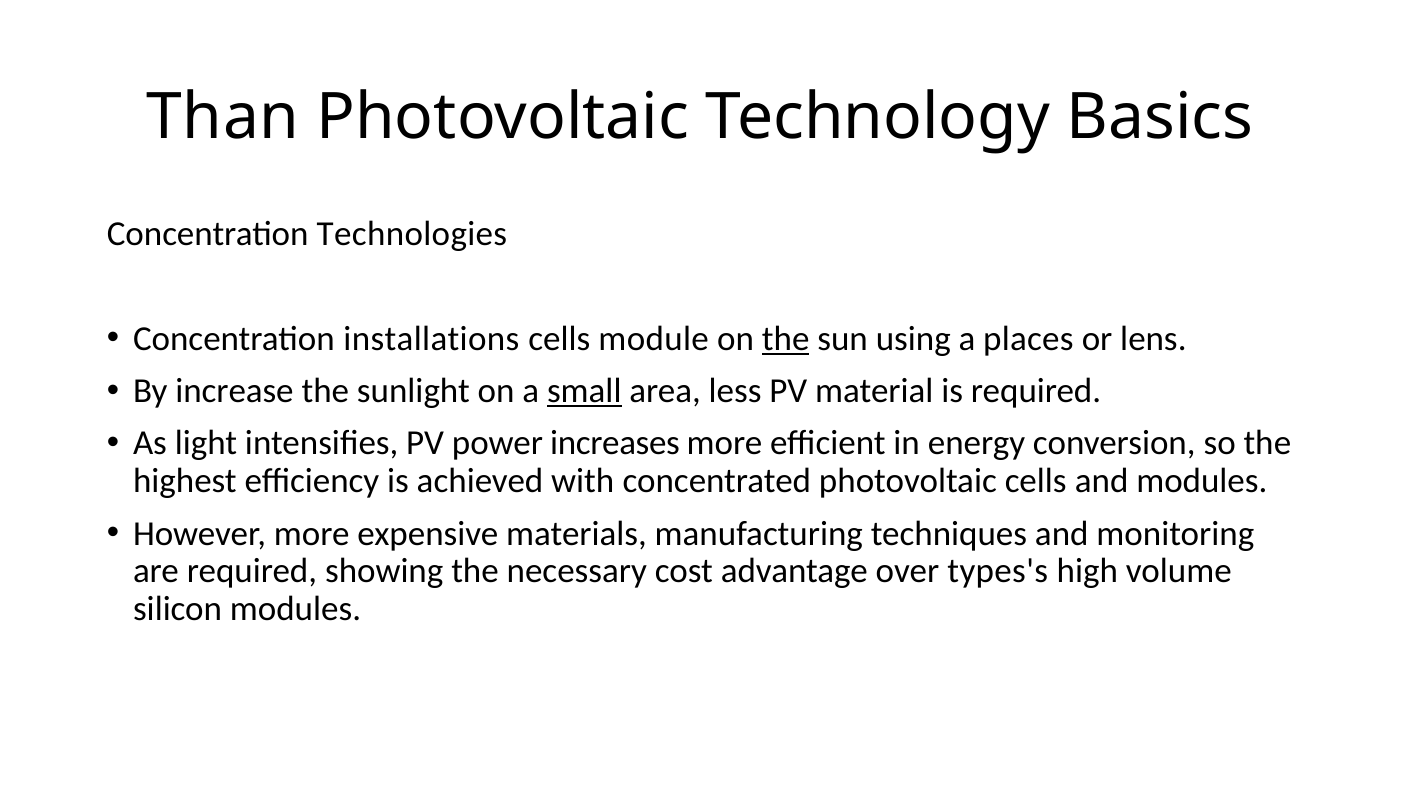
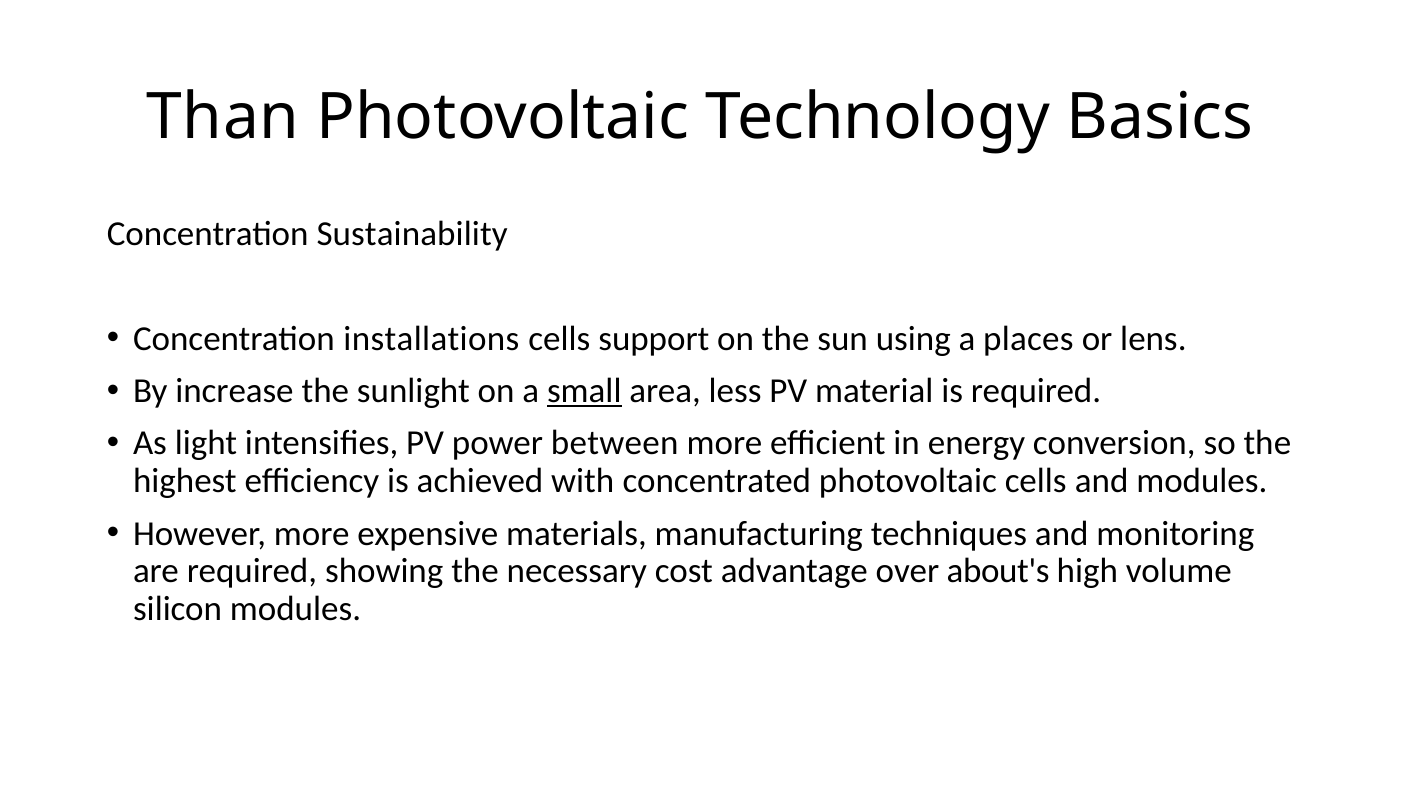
Technologies: Technologies -> Sustainability (412, 234)
module: module -> support (654, 339)
the underline: present -> none (786, 339)
increases: increases -> between (615, 443)
types's: types's -> about's (998, 571)
